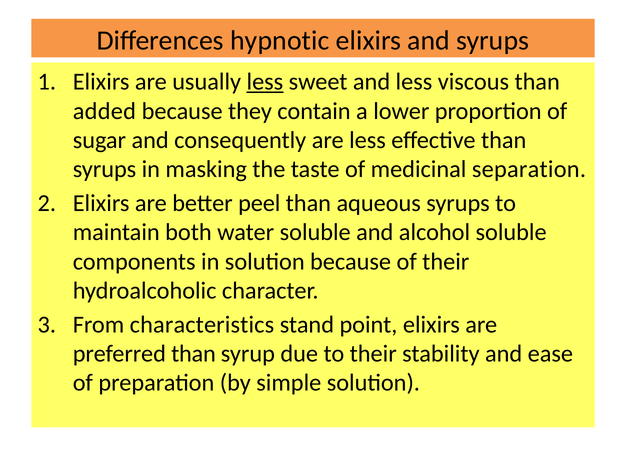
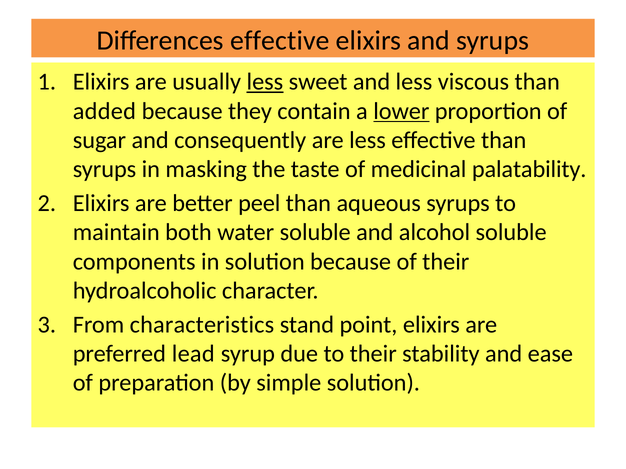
Differences hypnotic: hypnotic -> effective (280, 41)
lower underline: none -> present (401, 111)
separation: separation -> palatability (529, 169)
preferred than: than -> lead (193, 354)
